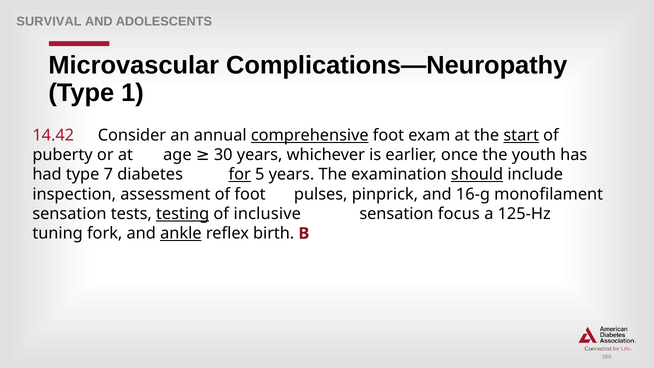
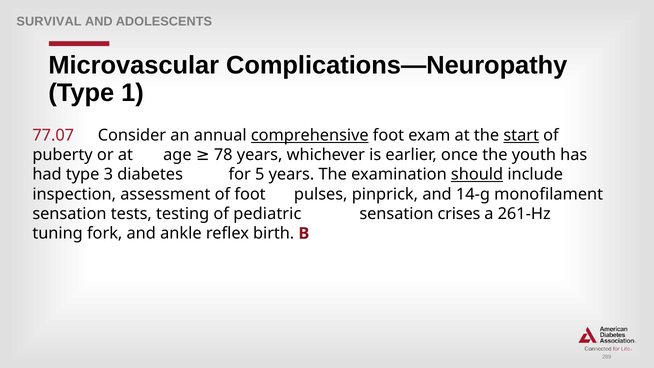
14.42: 14.42 -> 77.07 (53, 135)
30: 30 -> 78 (223, 155)
7: 7 -> 3 (108, 175)
for underline: present -> none (240, 175)
16-g: 16-g -> 14-g (473, 194)
testing underline: present -> none (183, 214)
inclusive: inclusive -> pediatric (267, 214)
focus: focus -> crises (459, 214)
125-Hz: 125-Hz -> 261-Hz (524, 214)
ankle underline: present -> none (181, 233)
